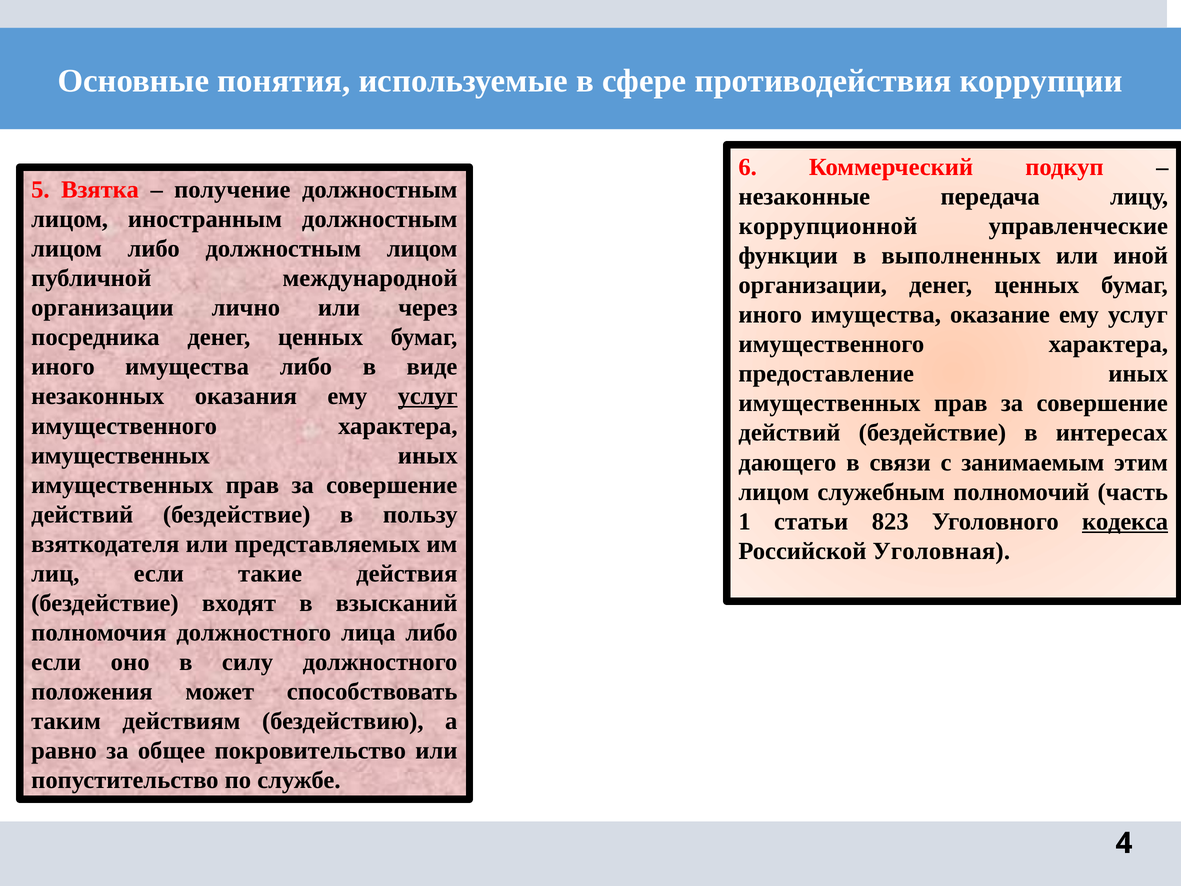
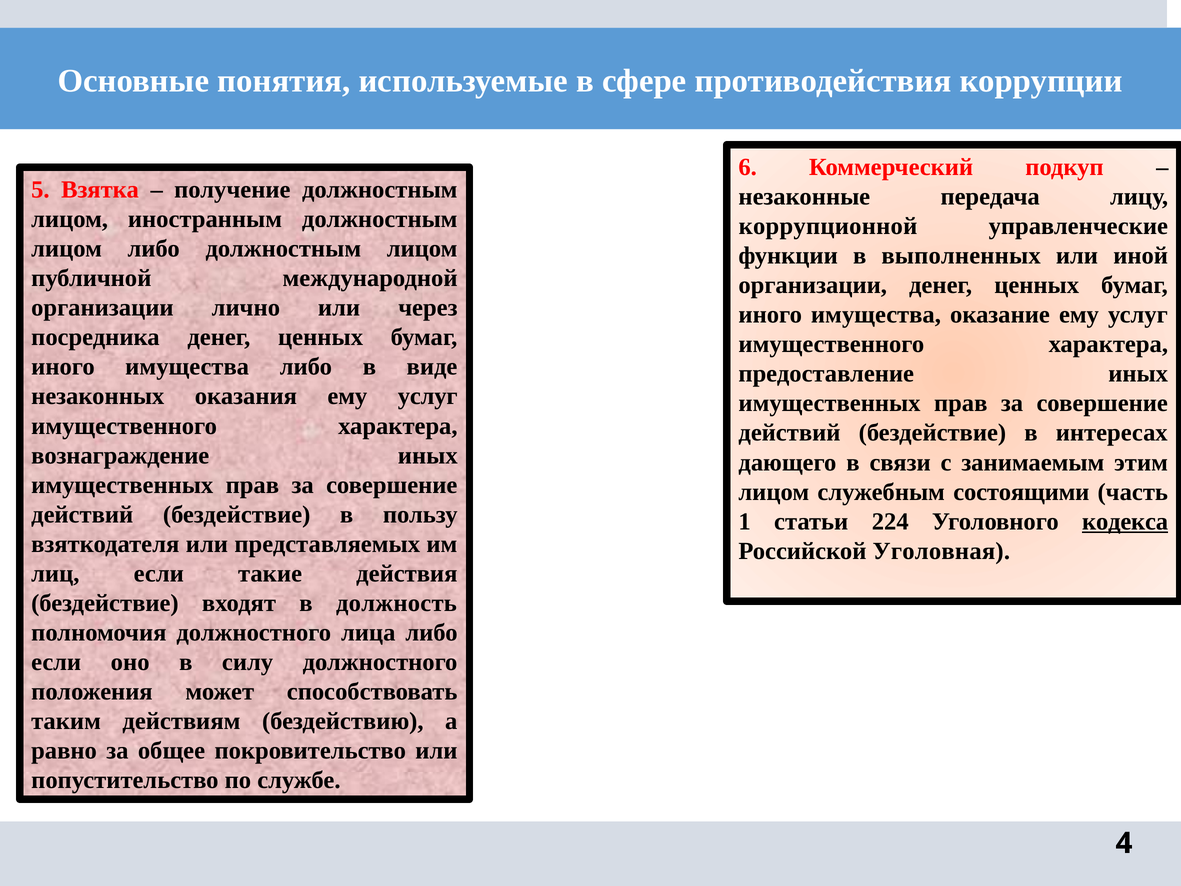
услуг underline: present -> none (428, 396)
имущественных: имущественных -> вознаграждение (120, 455)
полномочий: полномочий -> состоящими (1021, 492)
823: 823 -> 224 (890, 521)
взысканий: взысканий -> должность (396, 603)
